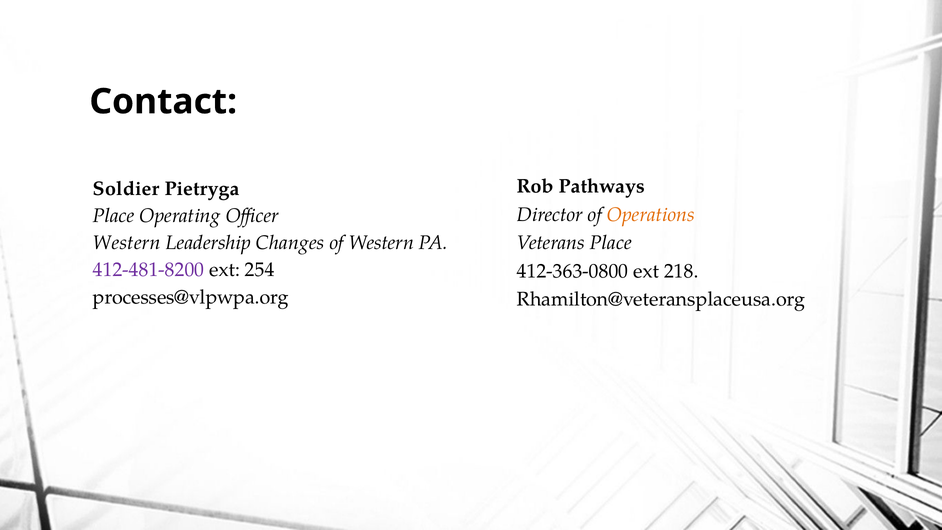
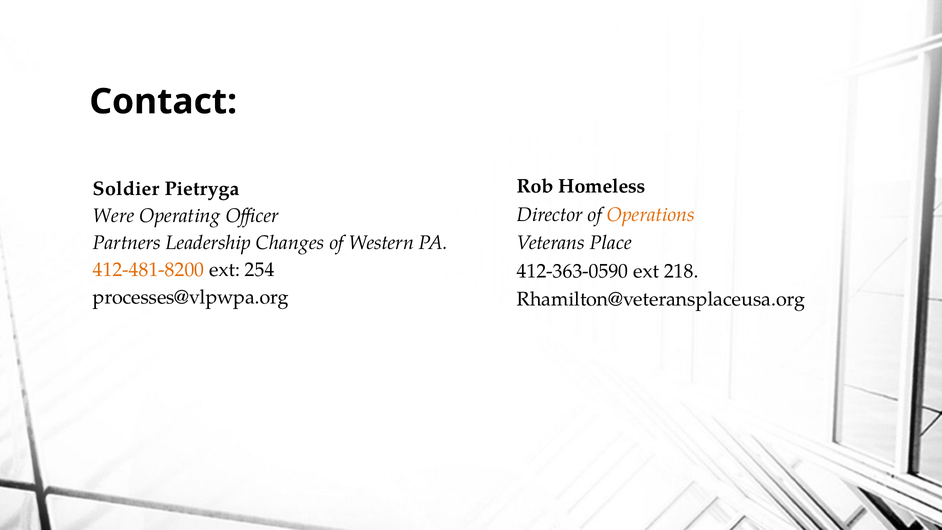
Pathways: Pathways -> Homeless (602, 186)
Place: Place -> Were (114, 216)
Western: Western -> Partners (127, 243)
412-481-8200 colour: purple -> orange (149, 270)
412-363-0800: 412-363-0800 -> 412-363-0590 (573, 271)
